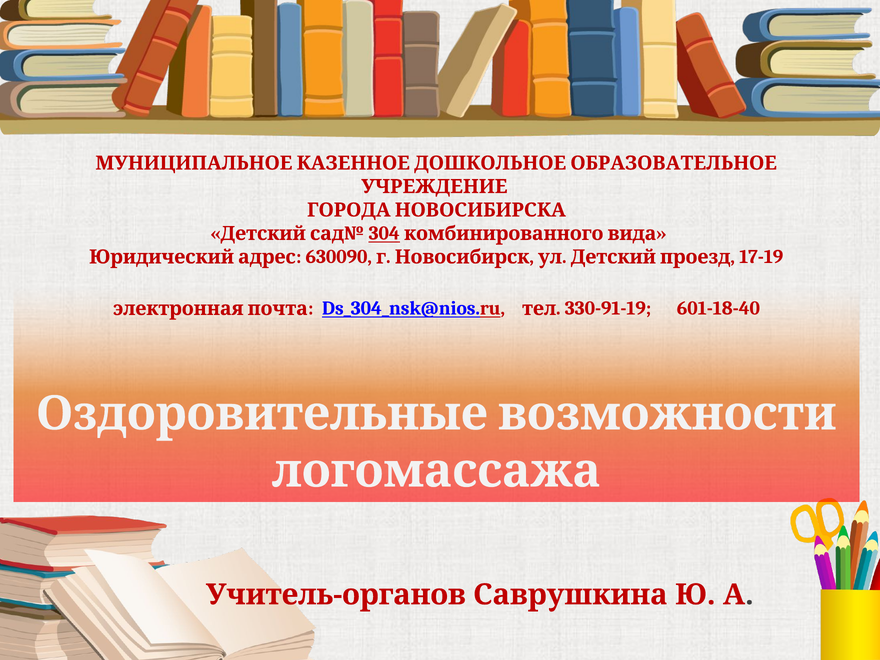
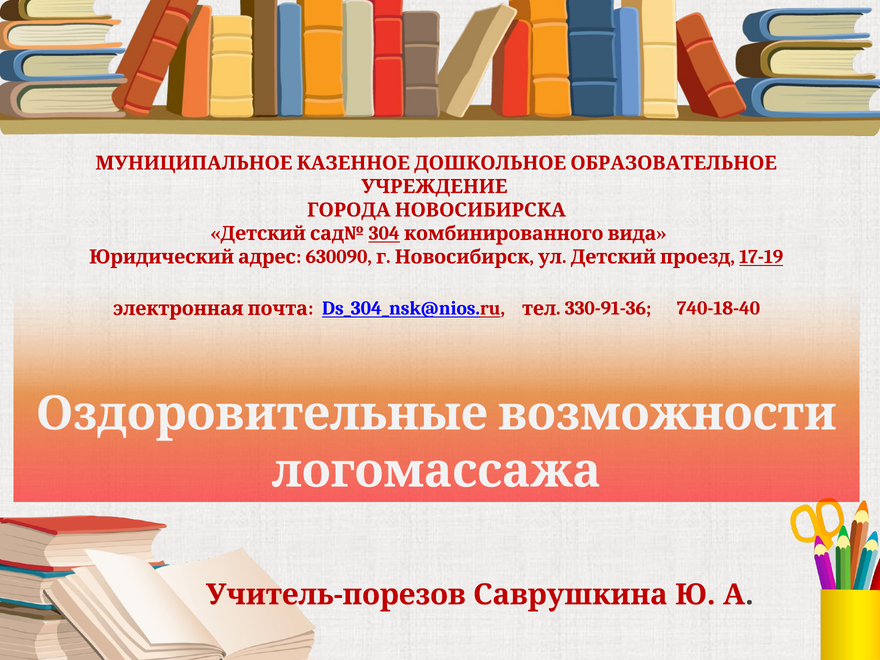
17-19 underline: none -> present (761, 257)
330-91-19: 330-91-19 -> 330-91-36 (608, 309)
601-18-40: 601-18-40 -> 740-18-40 (718, 309)
Учитель-органов: Учитель-органов -> Учитель-порезов (336, 595)
